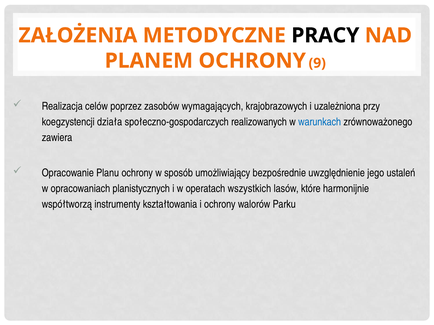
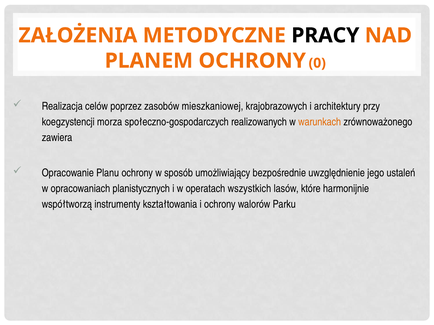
9: 9 -> 0 (317, 63)
wymagających: wymagających -> mieszkaniowej (212, 106)
uzależniona: uzależniona -> architektury (337, 106)
działa: działa -> morza (110, 122)
warunkach colour: blue -> orange (320, 122)
